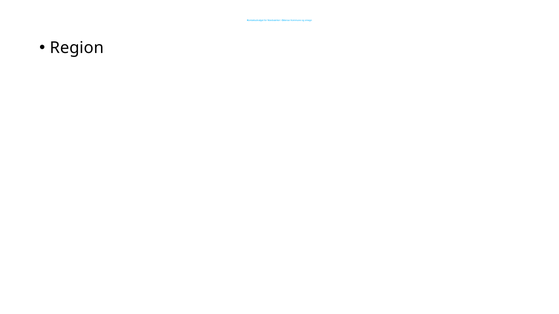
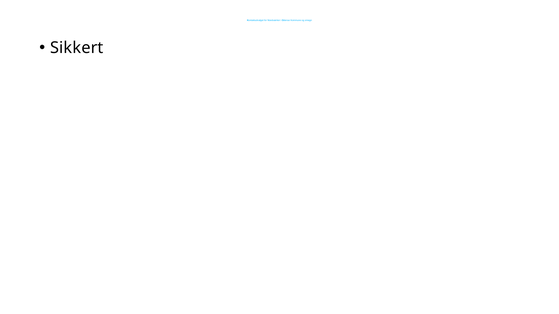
Region: Region -> Sikkert (77, 48)
